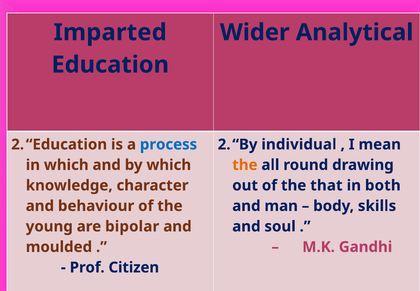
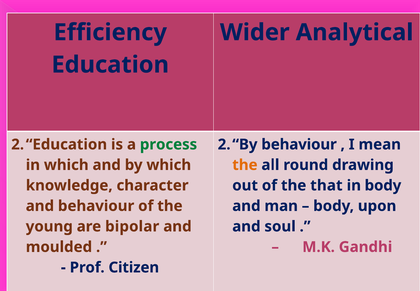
Imparted: Imparted -> Efficiency (110, 32)
process colour: blue -> green (169, 144)
individual: individual -> behaviour (299, 144)
in both: both -> body (383, 185)
skills: skills -> upon (377, 206)
